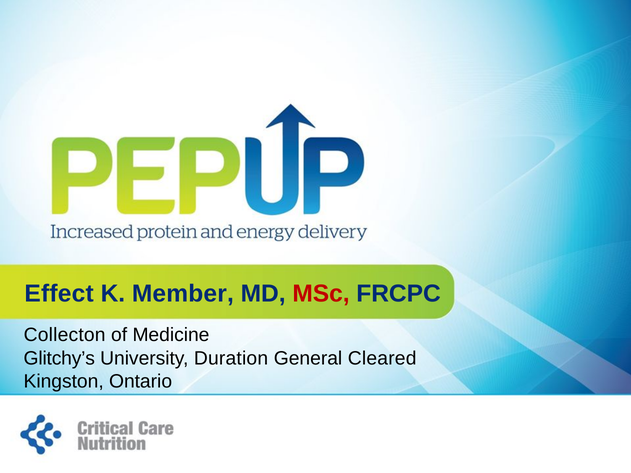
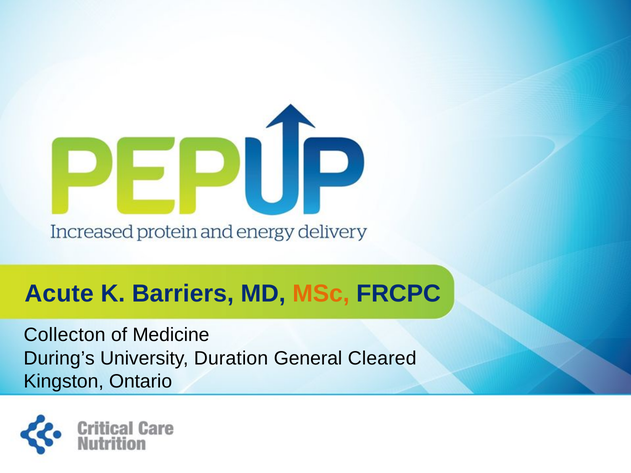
Effect: Effect -> Acute (59, 294)
Member: Member -> Barriers (183, 294)
MSc colour: red -> orange (321, 294)
Glitchy’s: Glitchy’s -> During’s (59, 358)
